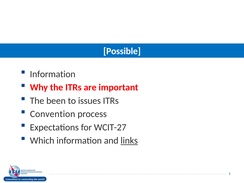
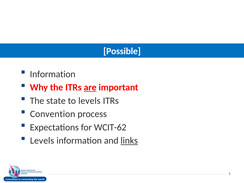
are underline: none -> present (90, 87)
been: been -> state (56, 101)
to issues: issues -> levels (89, 101)
WCIT-27: WCIT-27 -> WCIT-62 (110, 127)
Which: Which -> Levels (42, 141)
